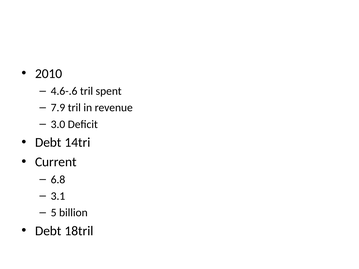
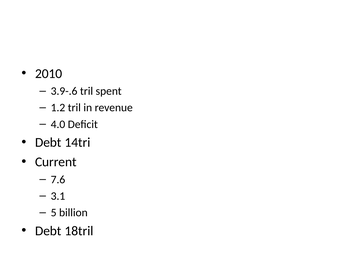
4.6-.6: 4.6-.6 -> 3.9-.6 (64, 91)
7.9: 7.9 -> 1.2 (58, 108)
3.0: 3.0 -> 4.0 (58, 124)
6.8: 6.8 -> 7.6 (58, 180)
